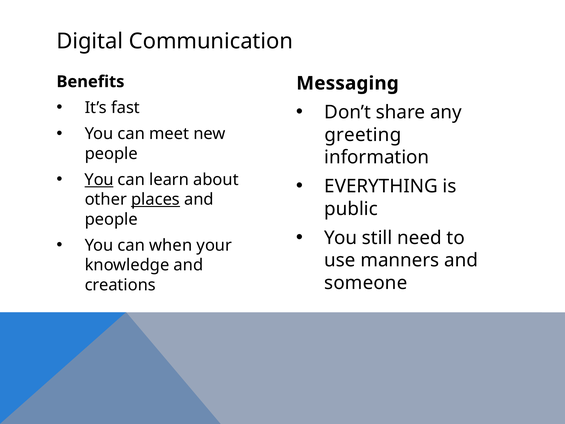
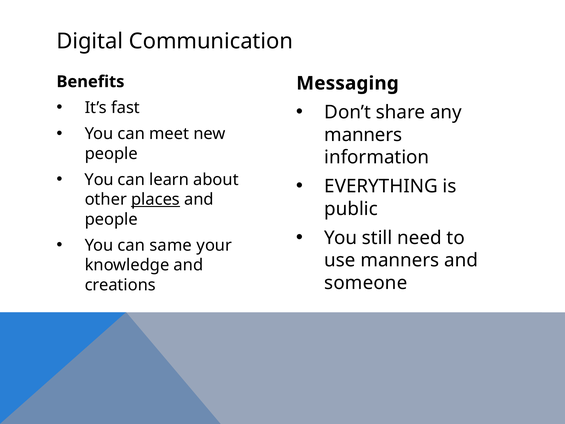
greeting: greeting -> manners (363, 135)
You underline: present -> none (99, 180)
when: when -> same (171, 245)
